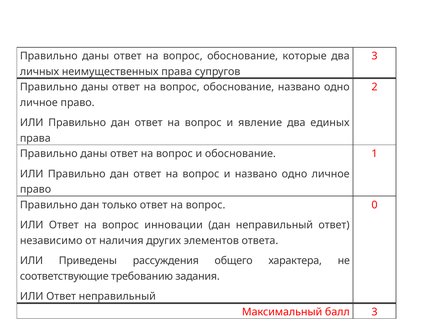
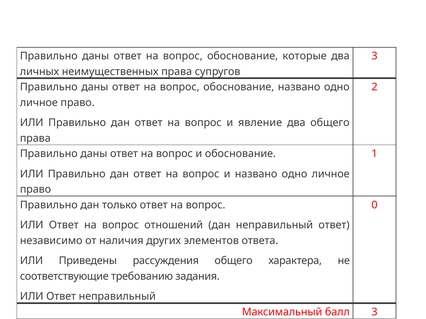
два единых: единых -> общего (330, 123)
инновации: инновации -> отношений (174, 225)
